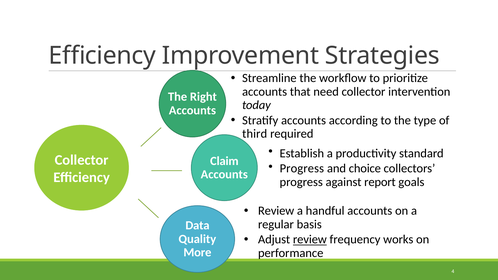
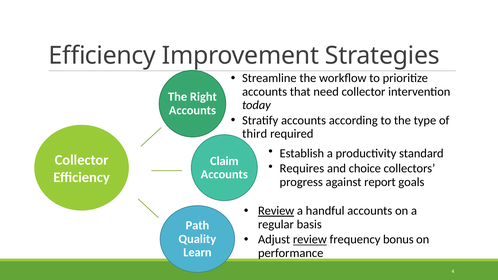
Progress: Progress -> Requires (302, 169)
Review underline: none -> present (276, 211)
Data: Data -> Path (197, 226)
works: works -> bonus (398, 240)
More: More -> Learn (197, 252)
